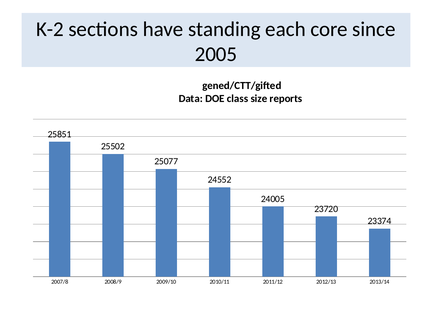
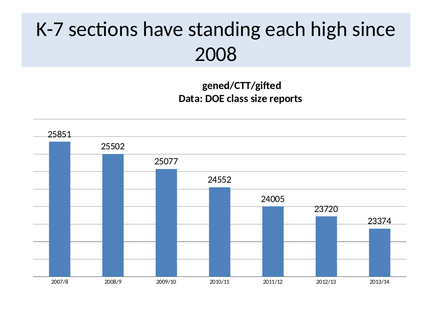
K-2: K-2 -> K-7 (50, 29)
core: core -> high (329, 29)
2005: 2005 -> 2008 (216, 54)
